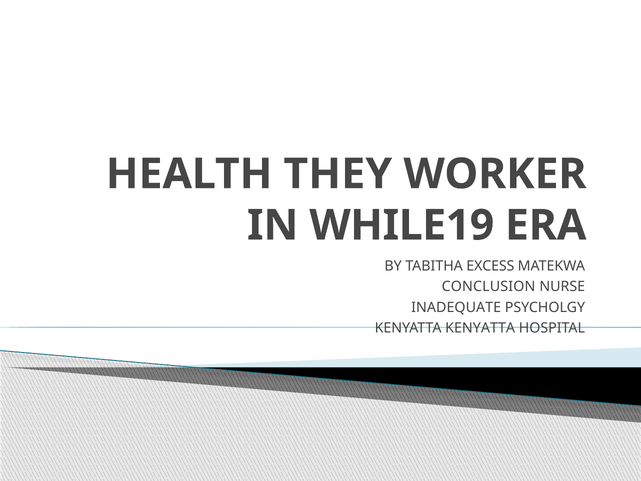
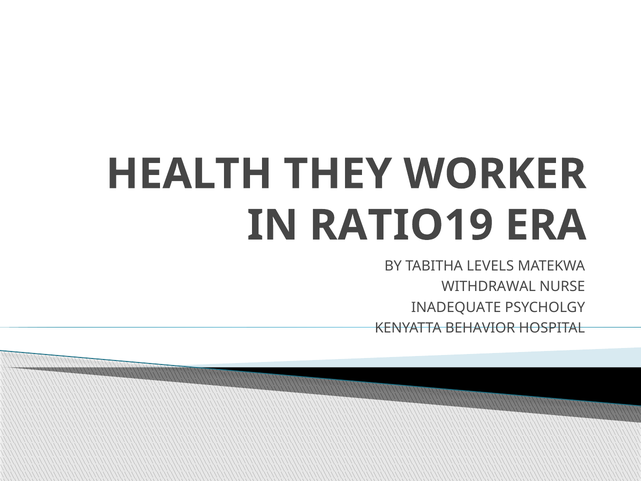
WHILE19: WHILE19 -> RATIO19 (401, 225)
EXCESS: EXCESS -> LEVELS (490, 266)
CONCLUSION: CONCLUSION -> WITHDRAWAL (489, 287)
KENYATTA KENYATTA: KENYATTA -> BEHAVIOR (480, 328)
